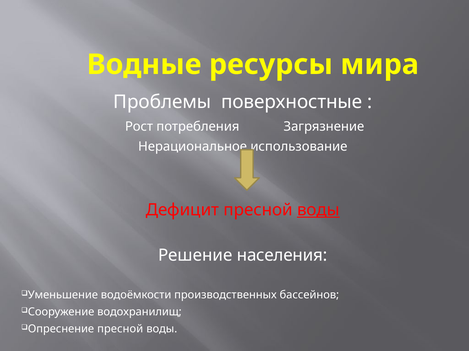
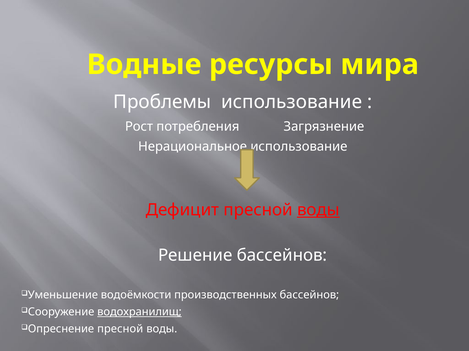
Проблемы поверхностные: поверхностные -> использование (292, 102)
Решение населения: населения -> бассейнов (282, 256)
водохранилищ underline: none -> present (139, 312)
